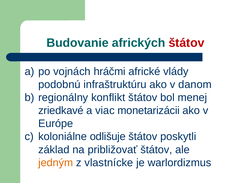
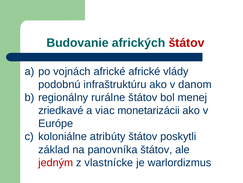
vojnách hráčmi: hráčmi -> africké (110, 71)
konflikt: konflikt -> rurálne (108, 97)
odlišuje: odlišuje -> atribúty (108, 136)
približovať: približovať -> panovníka (113, 149)
jedným colour: orange -> red (56, 162)
